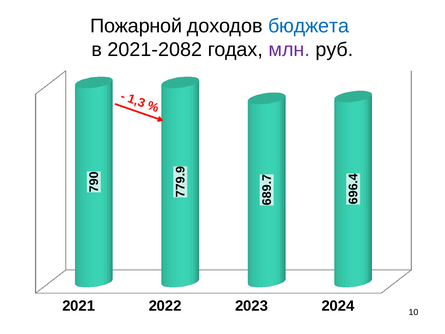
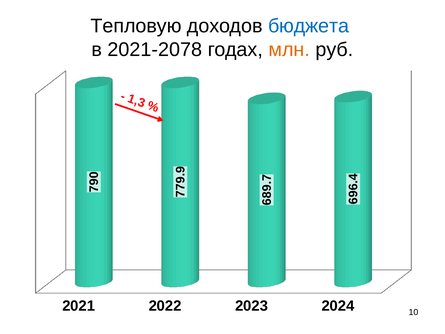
Пожарной: Пожарной -> Тепловую (136, 26)
2021-2082: 2021-2082 -> 2021-2078 (155, 50)
млн colour: purple -> orange (289, 50)
